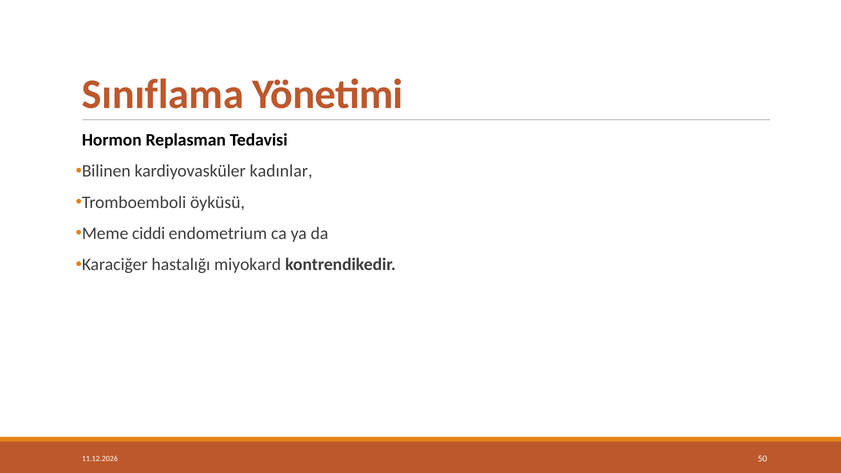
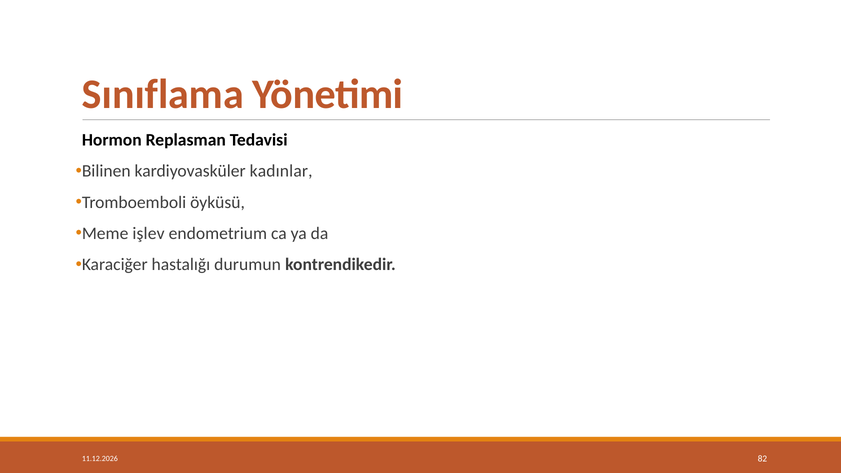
ciddi: ciddi -> işlev (148, 233)
miyokard: miyokard -> durumun (248, 265)
50: 50 -> 82 (762, 459)
